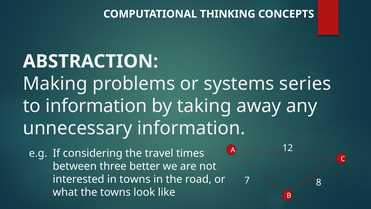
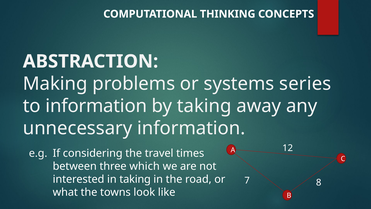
better: better -> which (145, 166)
in towns: towns -> taking (135, 179)
